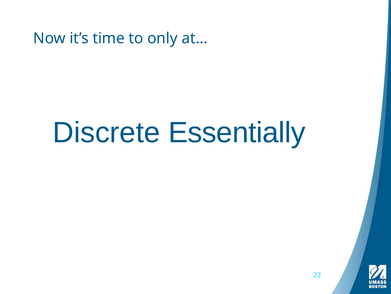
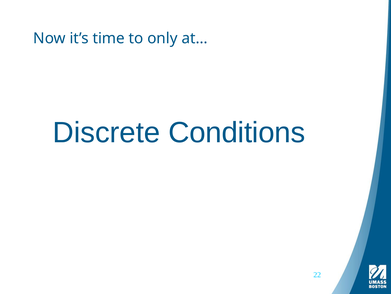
Essentially: Essentially -> Conditions (237, 132)
